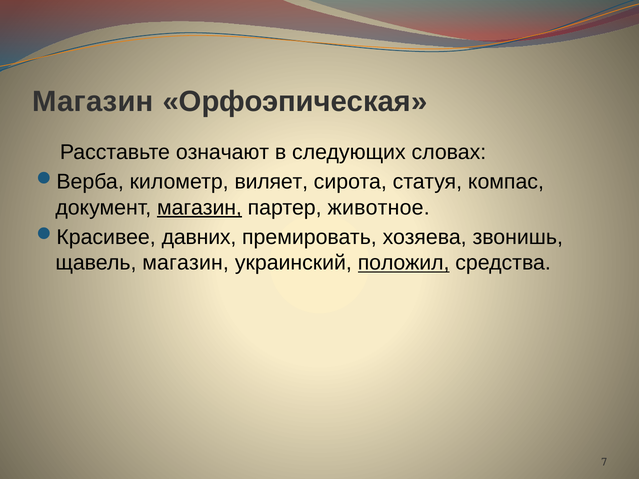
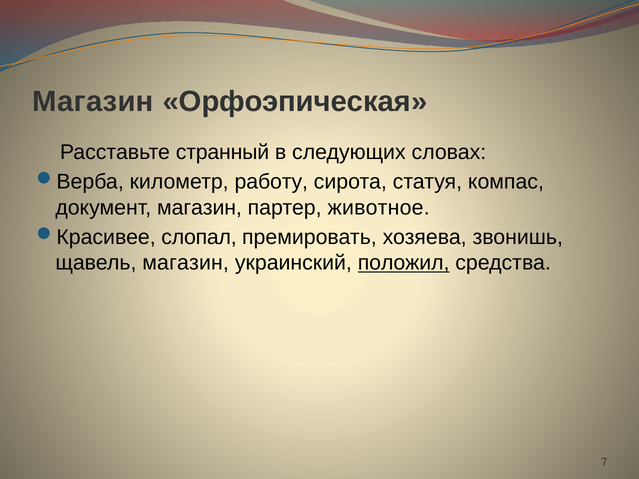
означают: означают -> странный (223, 152)
виляет: виляет -> работу (271, 182)
магазин underline: present -> none (199, 208)
давних: давних -> слопал (199, 237)
